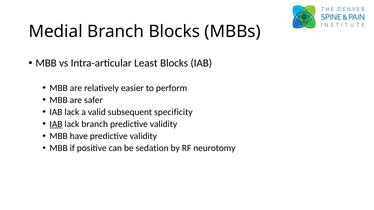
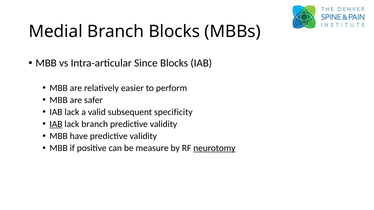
Least: Least -> Since (146, 63)
sedation: sedation -> measure (152, 148)
neurotomy underline: none -> present (214, 148)
